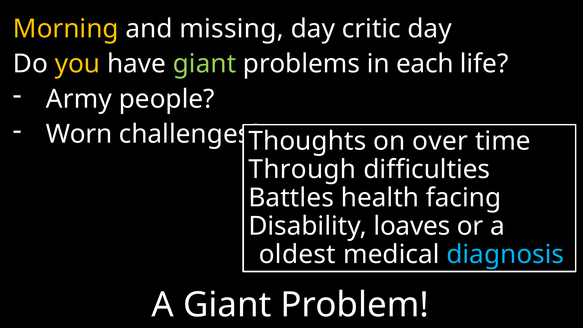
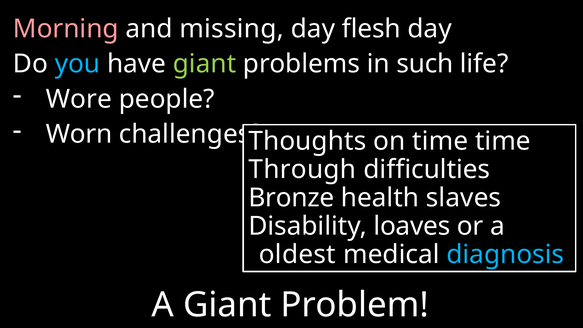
Morning colour: yellow -> pink (66, 29)
critic: critic -> flesh (371, 29)
you colour: yellow -> light blue (77, 64)
each: each -> such (425, 64)
Army: Army -> Wore (79, 99)
on over: over -> time (440, 141)
Battles: Battles -> Bronze (291, 198)
facing: facing -> slaves (464, 198)
